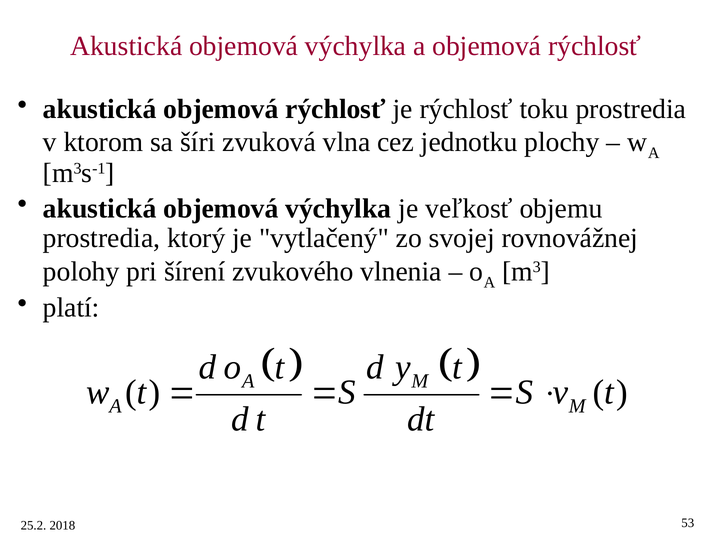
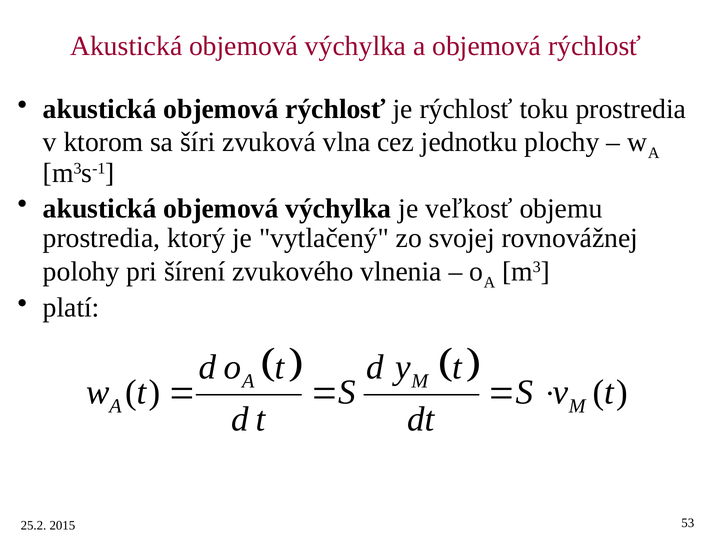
2018: 2018 -> 2015 (62, 526)
